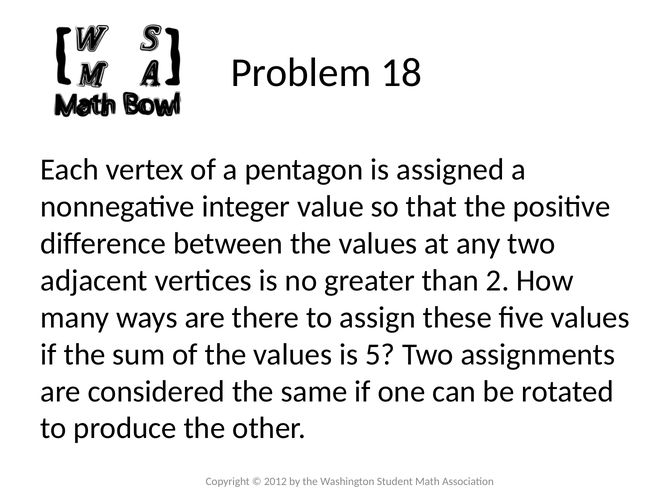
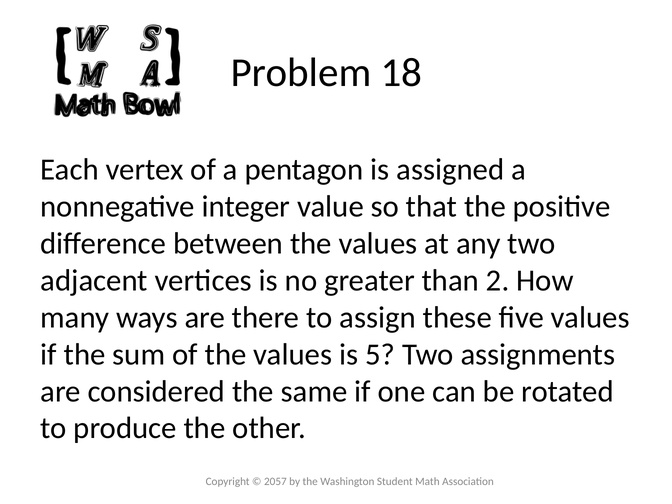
2012: 2012 -> 2057 (275, 481)
